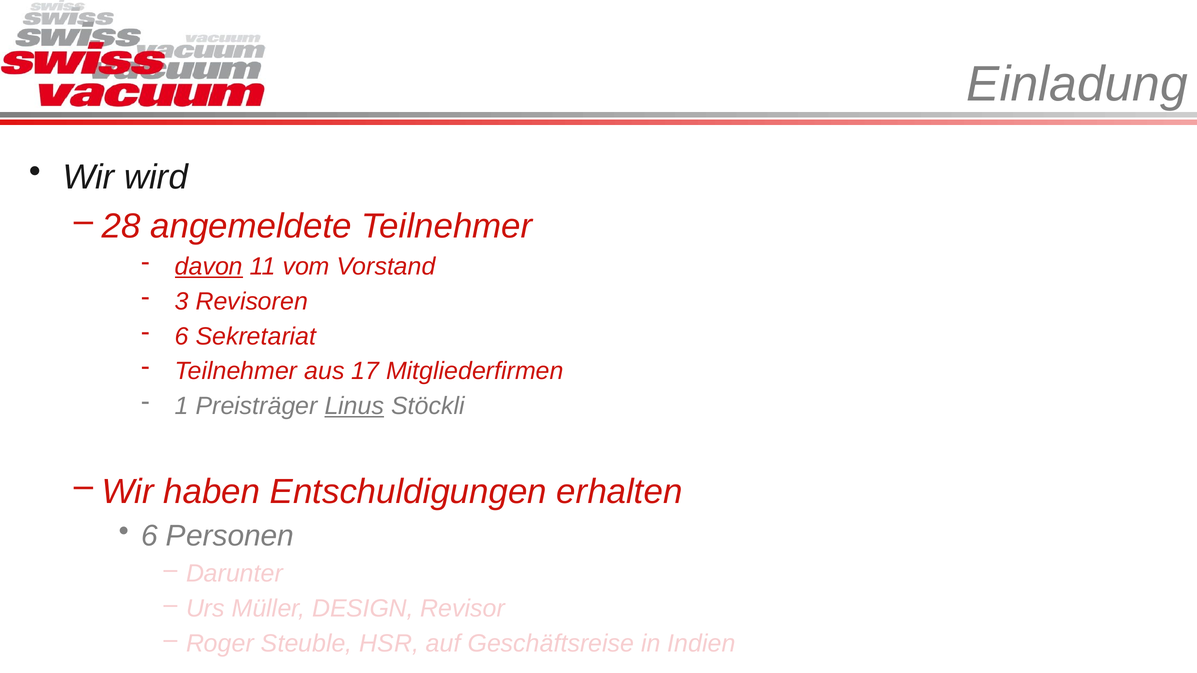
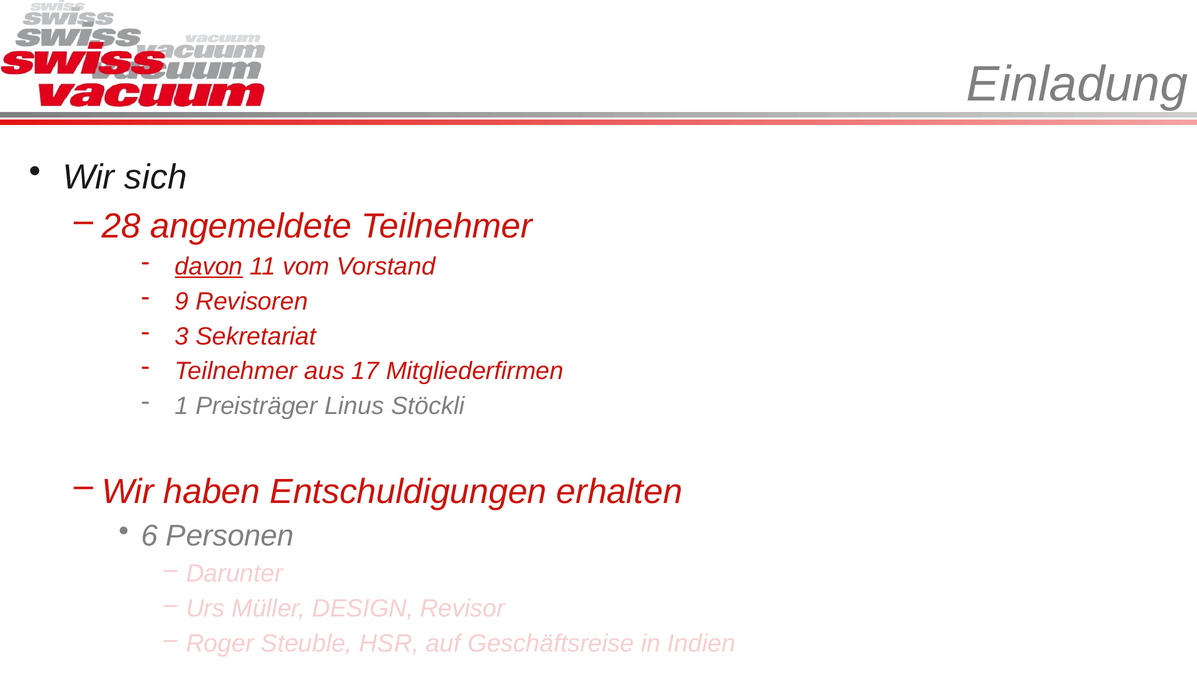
wird: wird -> sich (156, 177)
3: 3 -> 9 (182, 302)
6: 6 -> 3 (182, 336)
Linus underline: present -> none (354, 406)
